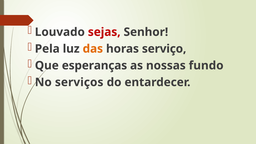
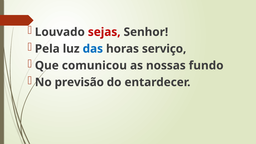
das colour: orange -> blue (93, 49)
esperanças: esperanças -> comunicou (94, 66)
serviços: serviços -> previsão (79, 82)
